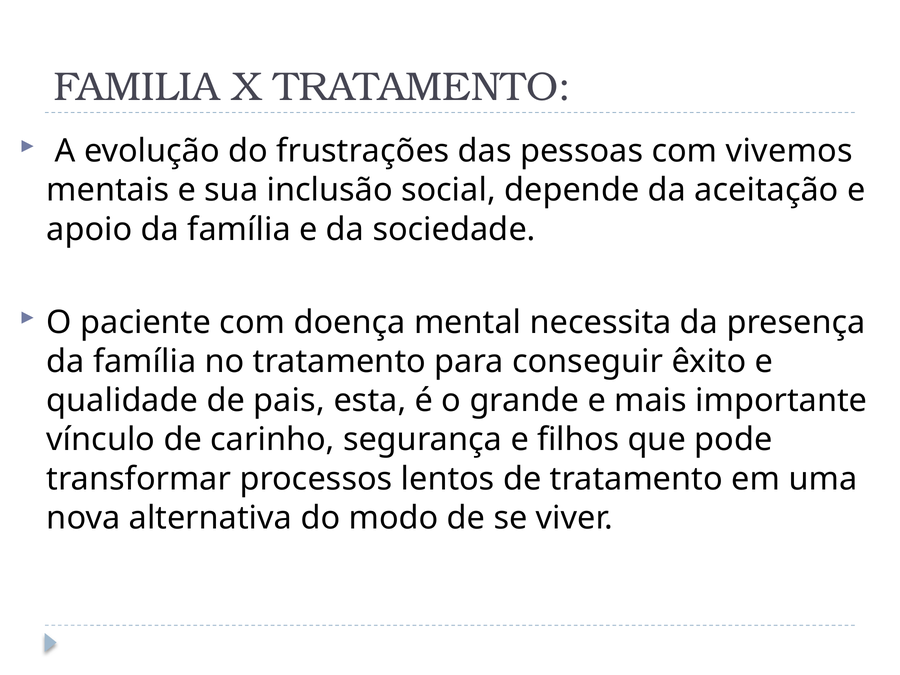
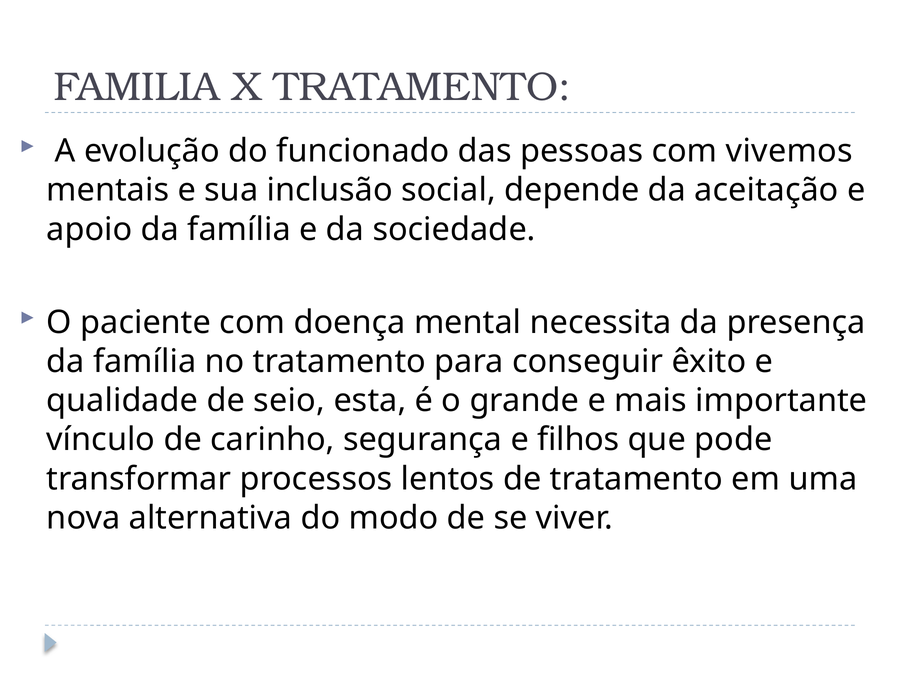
frustrações: frustrações -> funcionado (363, 151)
pais: pais -> seio (289, 401)
